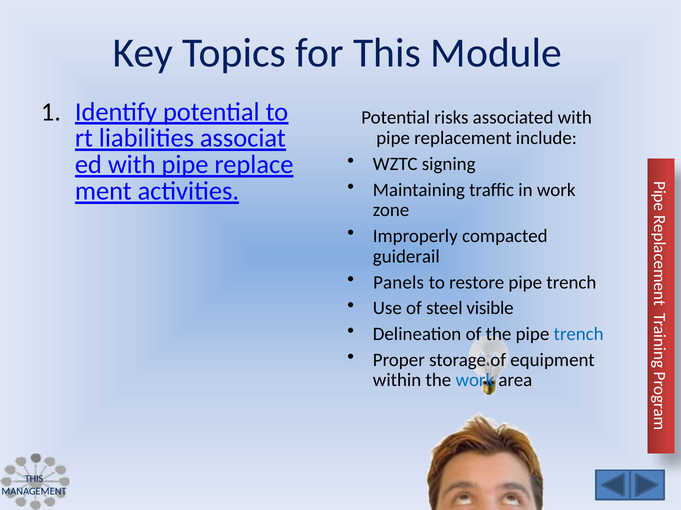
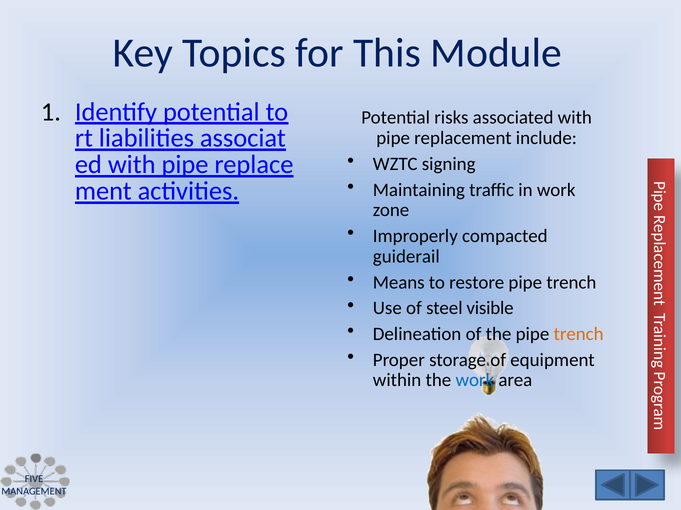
Panels: Panels -> Means (399, 283)
trench colour: blue -> orange (579, 334)
THIS: THIS -> FIVE (34, 480)
